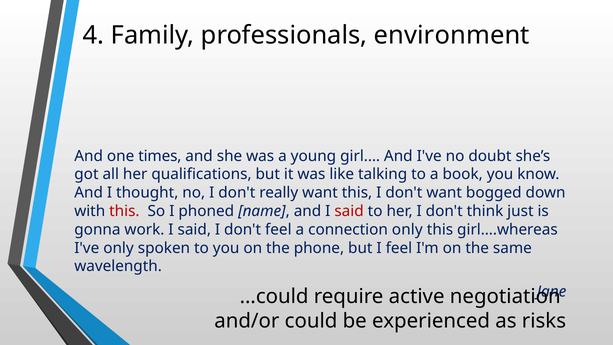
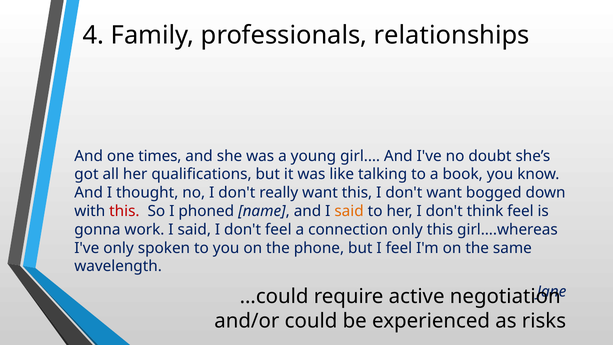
environment: environment -> relationships (452, 35)
said colour: red -> orange (349, 211)
think just: just -> feel (520, 211)
